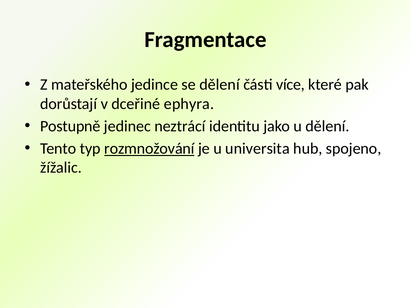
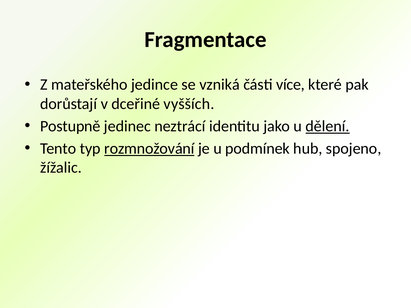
se dělení: dělení -> vzniká (220, 85)
ephyra: ephyra -> vyšších (189, 104)
dělení underline: none -> present (328, 126)
universita: universita -> podmínek (258, 149)
